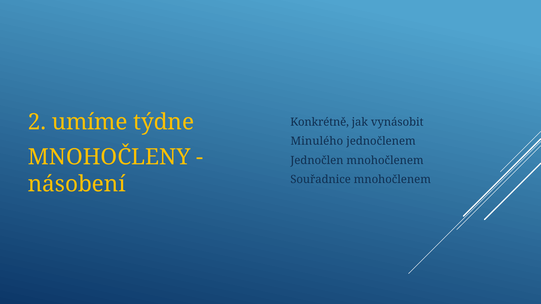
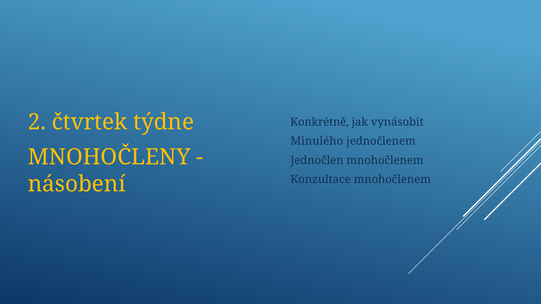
umíme: umíme -> čtvrtek (90, 122)
Souřadnice: Souřadnice -> Konzultace (321, 180)
